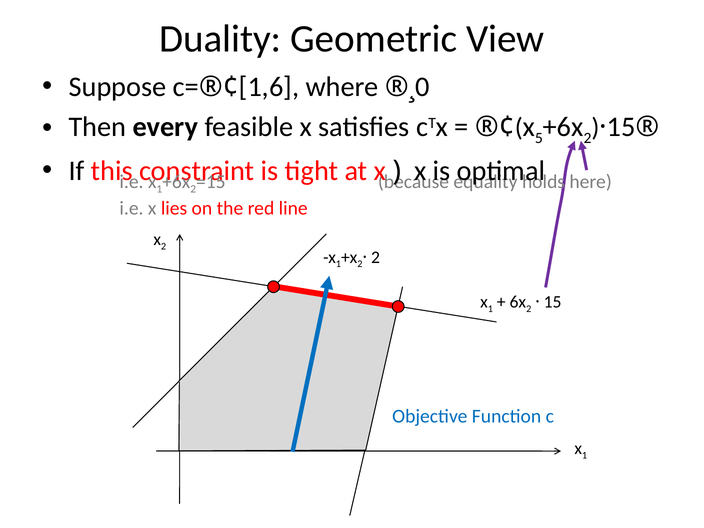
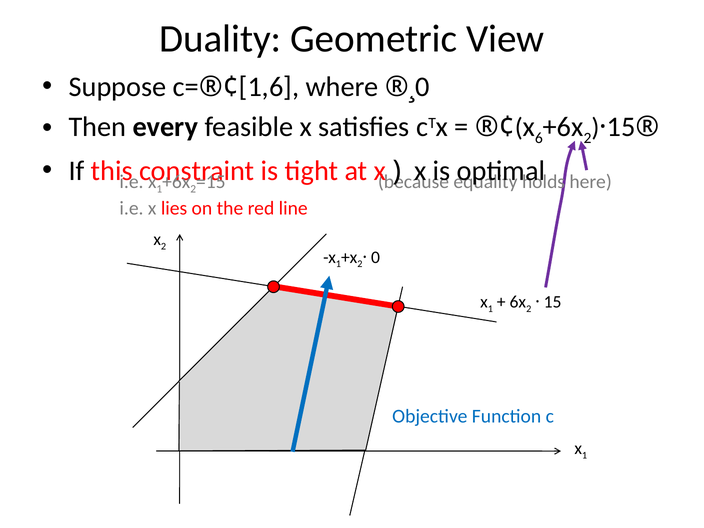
5: 5 -> 6 (539, 138)
2: 2 -> 0 (375, 257)
